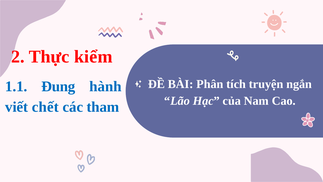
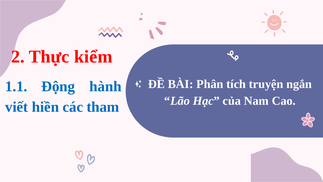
Đung: Đung -> Động (58, 86)
chết: chết -> hiền (45, 107)
